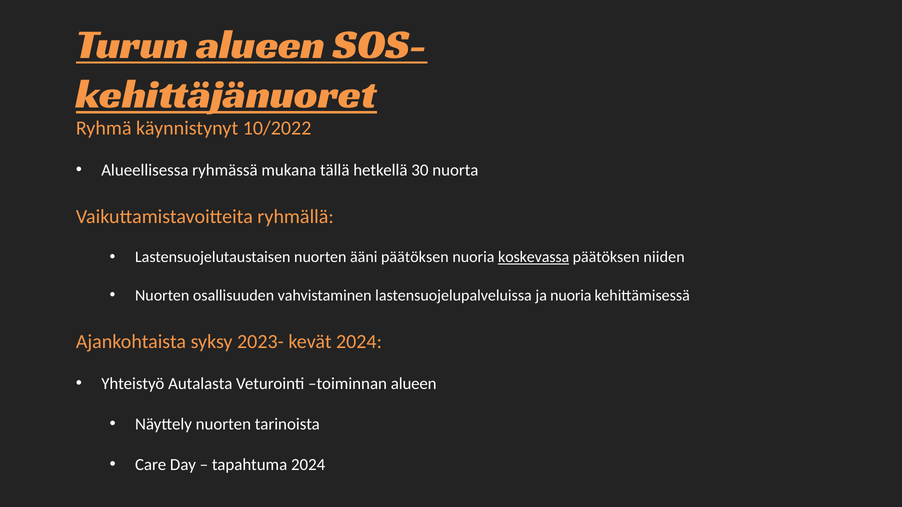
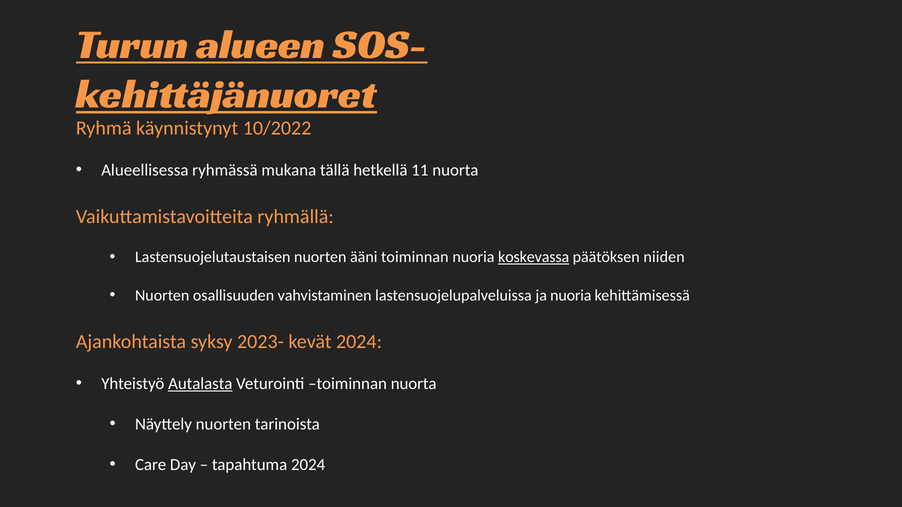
30: 30 -> 11 (420, 170)
ääni päätöksen: päätöksen -> toiminnan (415, 257)
Autalasta underline: none -> present (200, 384)
toiminnan alueen: alueen -> nuorta (414, 384)
